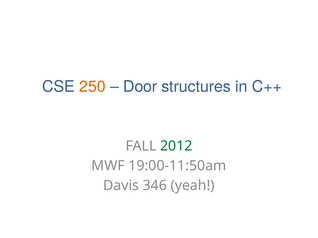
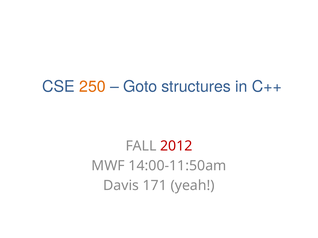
Door: Door -> Goto (140, 87)
2012 colour: green -> red (176, 146)
19:00-11:50am: 19:00-11:50am -> 14:00-11:50am (177, 166)
346: 346 -> 171 (155, 186)
